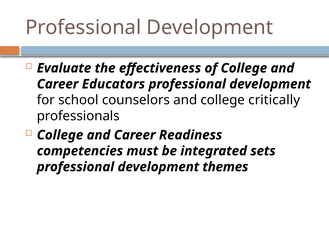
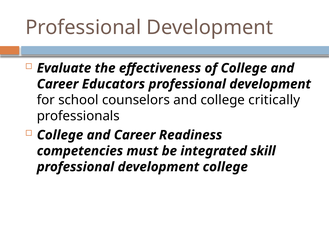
sets: sets -> skill (263, 151)
development themes: themes -> college (225, 167)
